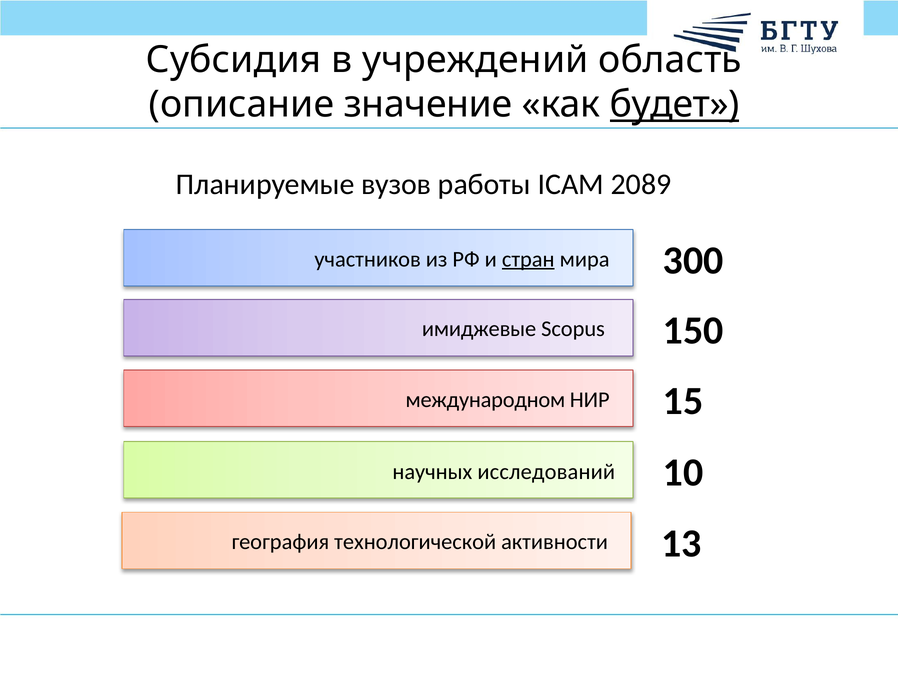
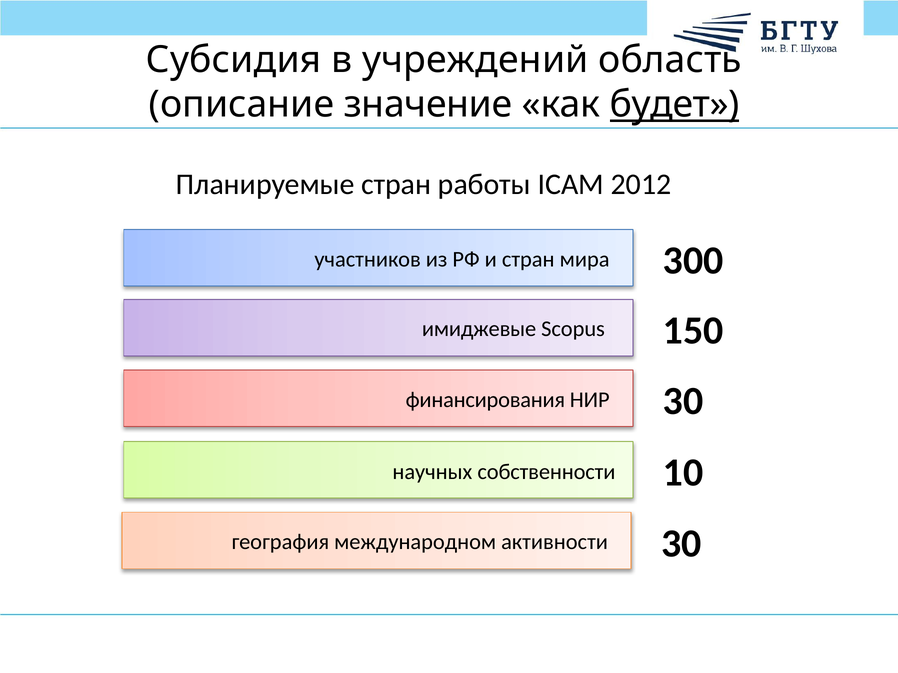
Планируемые вузов: вузов -> стран (396, 184)
2089: 2089 -> 2012 (641, 184)
стран underline: present -> none (528, 259)
международном: международном -> финансирования (485, 400)
НИР 15: 15 -> 30 (683, 402)
исследований: исследований -> собственности (546, 472)
технологической: технологической -> международном (415, 542)
активности 13: 13 -> 30 (681, 544)
